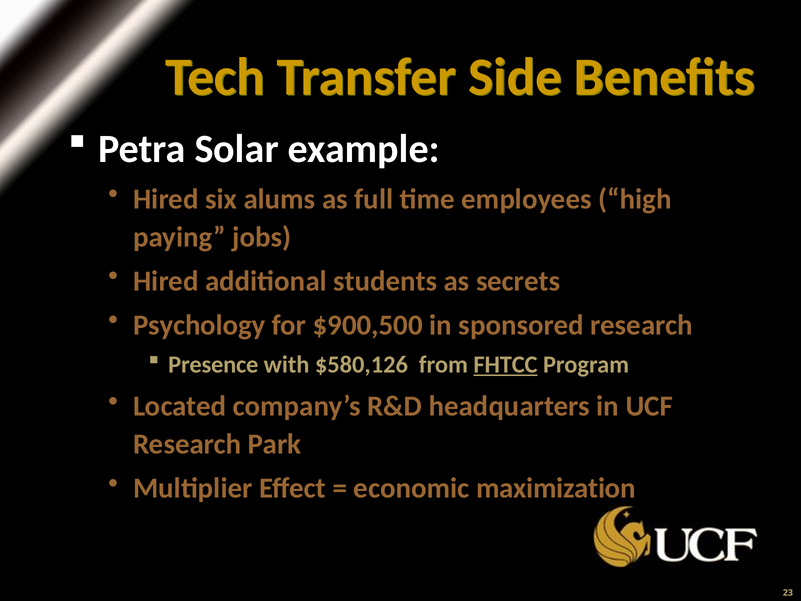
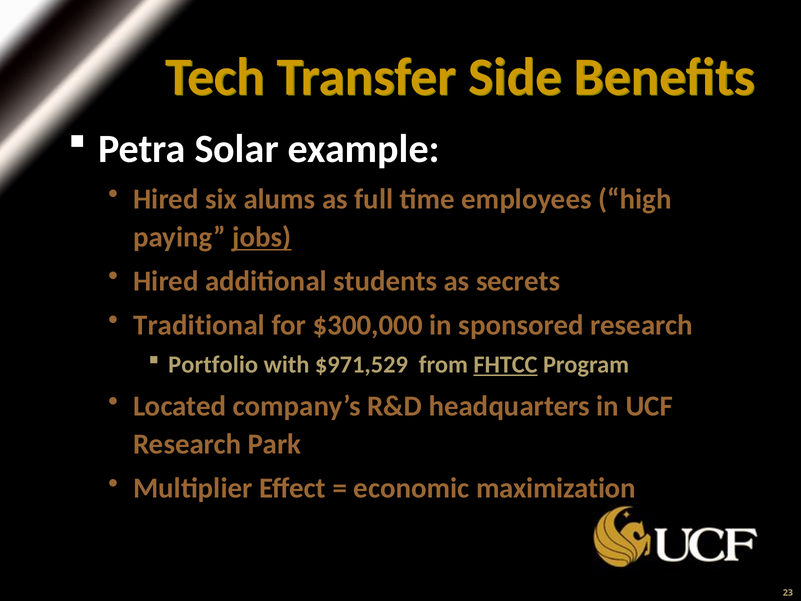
jobs underline: none -> present (262, 237)
Psychology: Psychology -> Traditional (199, 325)
$900,500: $900,500 -> $300,000 (368, 325)
Presence: Presence -> Portfolio (213, 364)
$580,126: $580,126 -> $971,529 (361, 364)
